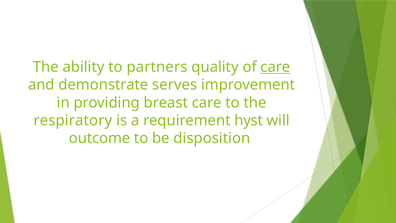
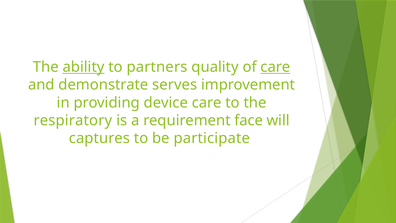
ability underline: none -> present (84, 67)
breast: breast -> device (166, 103)
hyst: hyst -> face (249, 120)
outcome: outcome -> captures (99, 138)
disposition: disposition -> participate (212, 138)
